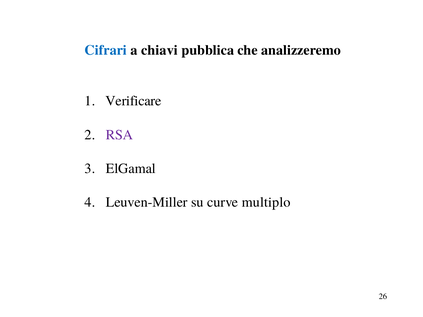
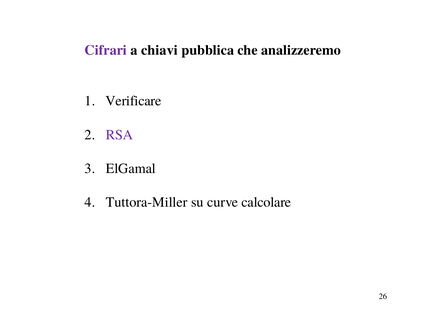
Cifrari colour: blue -> purple (106, 50)
Leuven-Miller: Leuven-Miller -> Tuttora-Miller (147, 202)
multiplo: multiplo -> calcolare (266, 202)
